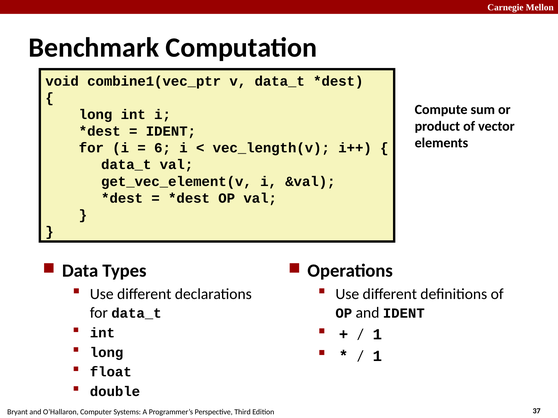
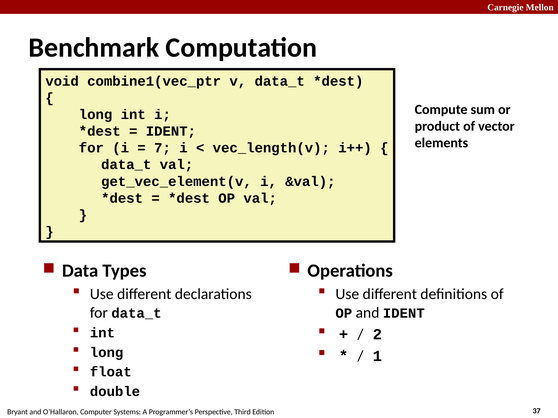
6: 6 -> 7 (163, 148)
1: 1 -> 2 (377, 335)
